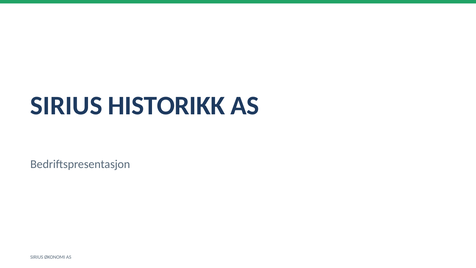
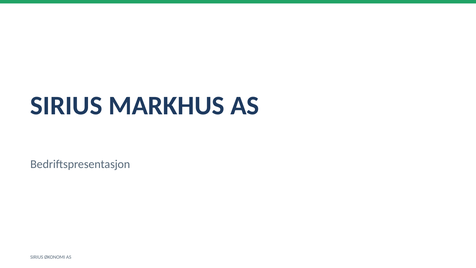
HISTORIKK: HISTORIKK -> MARKHUS (166, 106)
